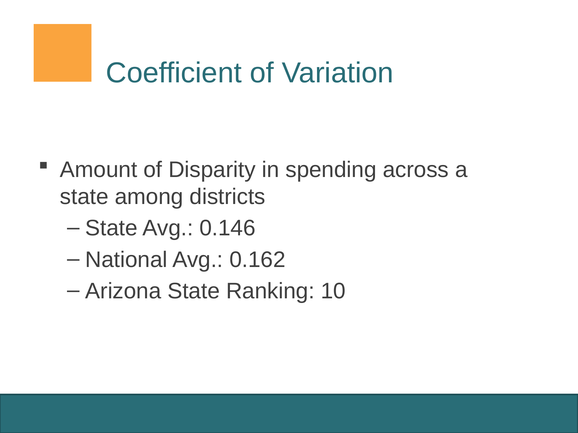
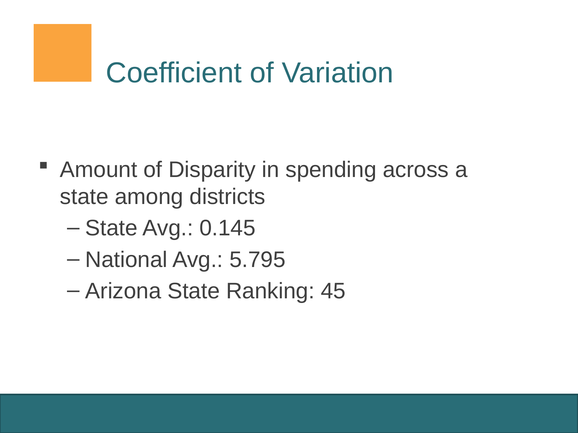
0.146: 0.146 -> 0.145 (228, 228)
0.162: 0.162 -> 5.795 (258, 260)
10: 10 -> 45 (333, 291)
